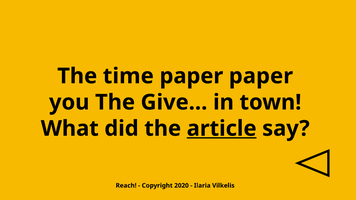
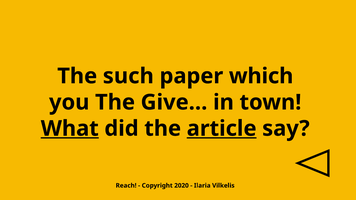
time: time -> such (128, 76)
paper paper: paper -> which (261, 76)
What underline: none -> present (70, 129)
